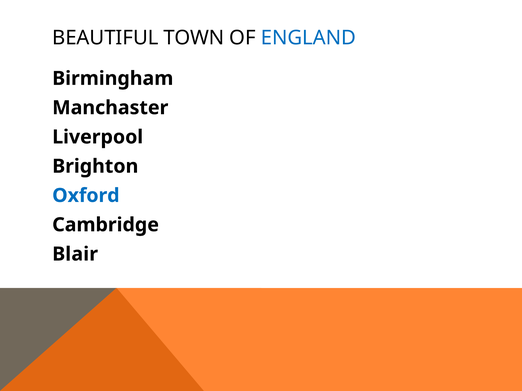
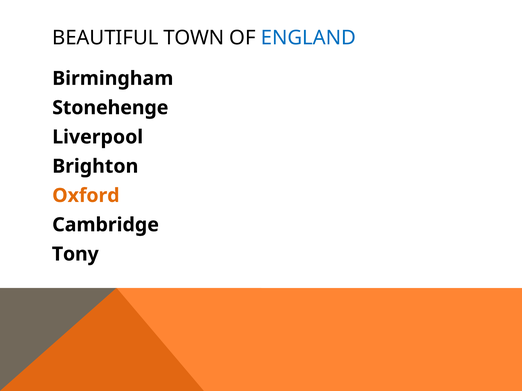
Manchaster: Manchaster -> Stonehenge (110, 108)
Oxford colour: blue -> orange (86, 196)
Blair: Blair -> Tony (75, 254)
